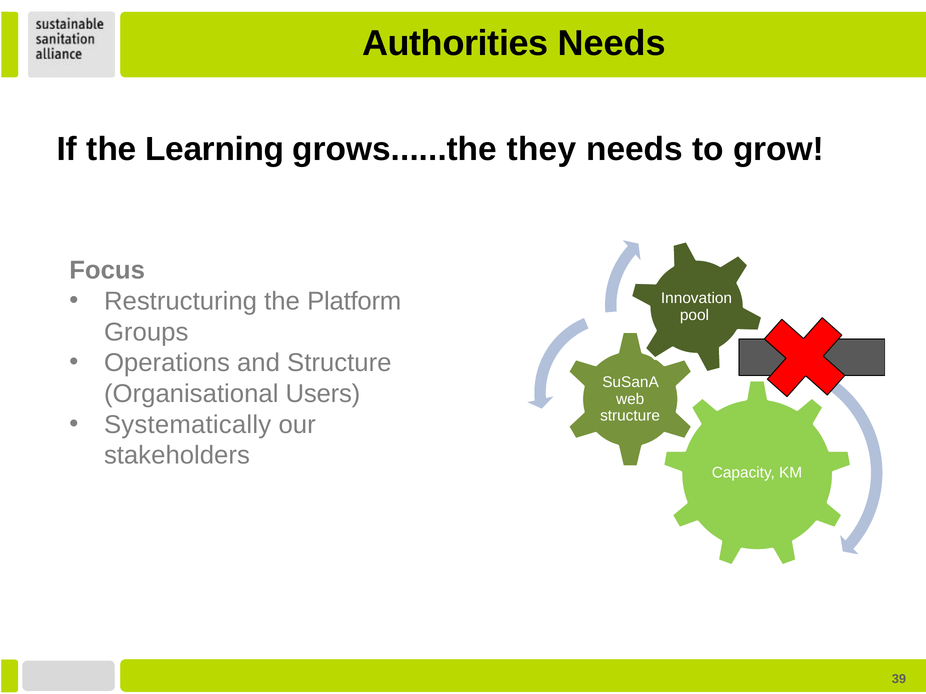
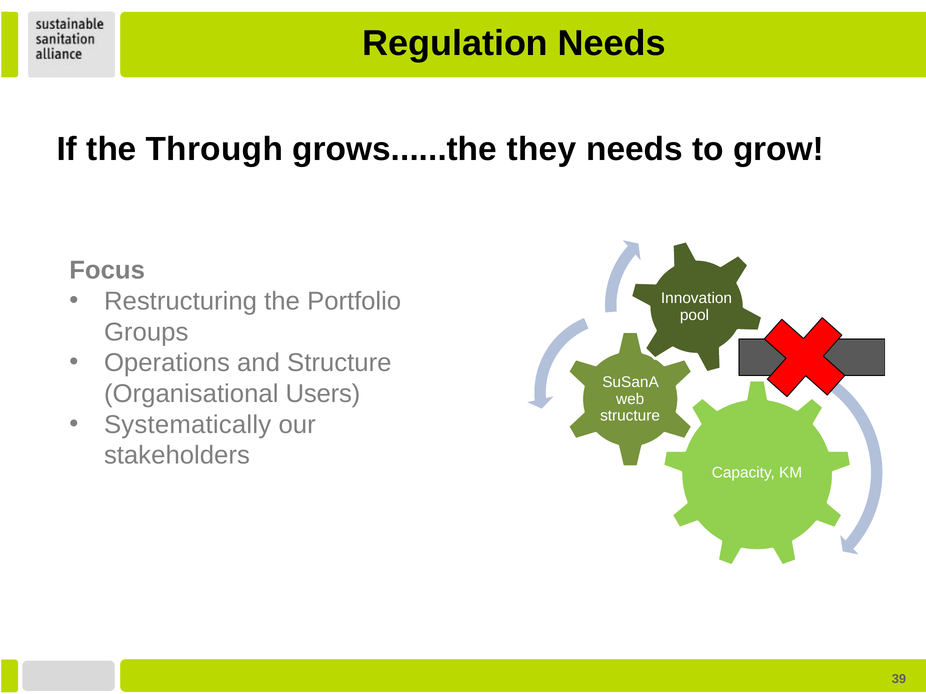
Authorities: Authorities -> Regulation (455, 43)
Learning: Learning -> Through (214, 149)
Platform: Platform -> Portfolio (354, 301)
